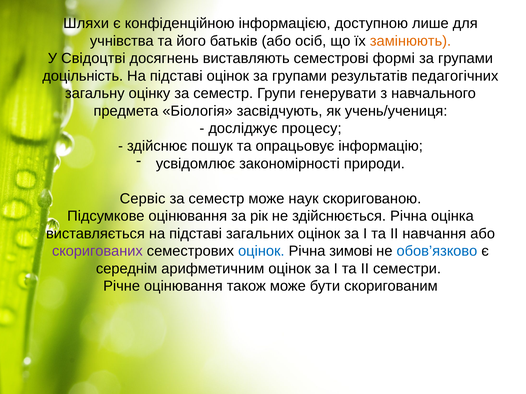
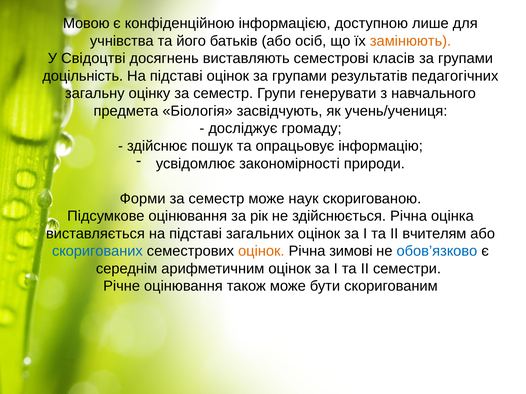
Шляхи: Шляхи -> Мовою (86, 23)
формі: формі -> класів (394, 58)
процесу: процесу -> громаду (312, 129)
Сервіс: Сервіс -> Форми (143, 199)
навчання: навчання -> вчителям (434, 234)
скоригованих colour: purple -> blue (97, 251)
оцінок colour: blue -> orange (261, 251)
